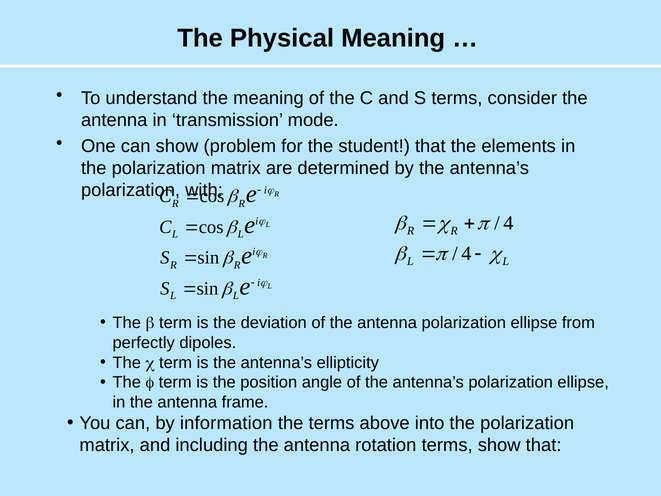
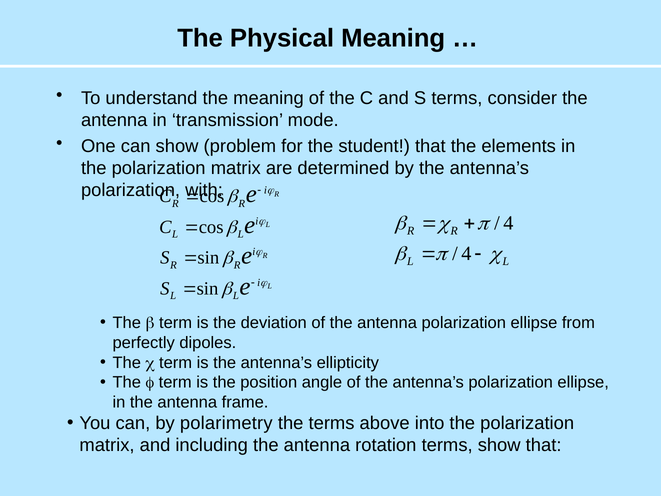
information: information -> polarimetry (226, 423)
